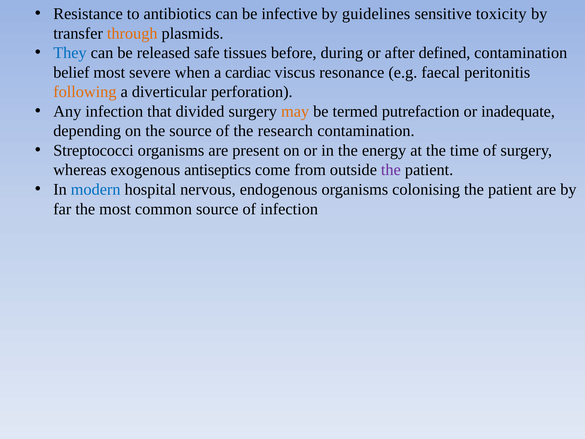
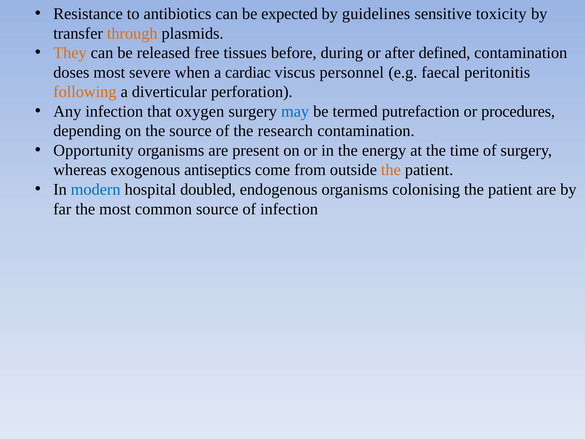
infective: infective -> expected (290, 14)
They colour: blue -> orange (70, 53)
safe: safe -> free (207, 53)
belief: belief -> doses (71, 72)
resonance: resonance -> personnel (352, 72)
divided: divided -> oxygen (200, 111)
may colour: orange -> blue (295, 111)
inadequate: inadequate -> procedures (518, 111)
Streptococci: Streptococci -> Opportunity (93, 150)
the colour: purple -> orange (391, 170)
nervous: nervous -> doubled (208, 189)
